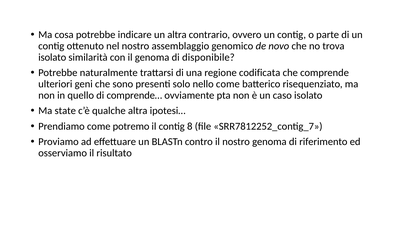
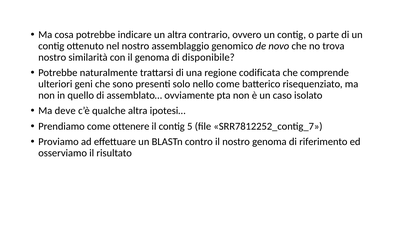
isolato: isolato -> nostro (52, 57)
comprende…: comprende… -> assemblato… (134, 96)
state: state -> deve (65, 111)
potremo: potremo -> ottenere (131, 127)
8: 8 -> 5 (190, 127)
